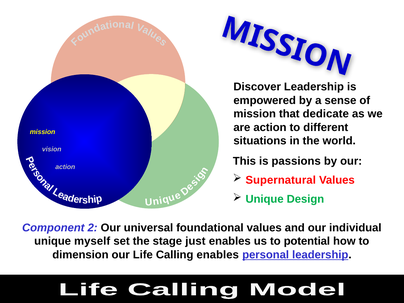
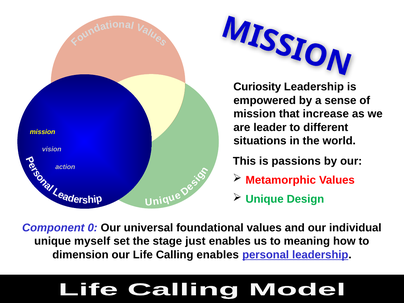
Discover: Discover -> Curiosity (257, 87)
dedicate: dedicate -> increase (326, 114)
are action: action -> leader (270, 127)
Supernatural: Supernatural -> Metamorphic (281, 180)
2: 2 -> 0 (93, 228)
potential: potential -> meaning (307, 241)
